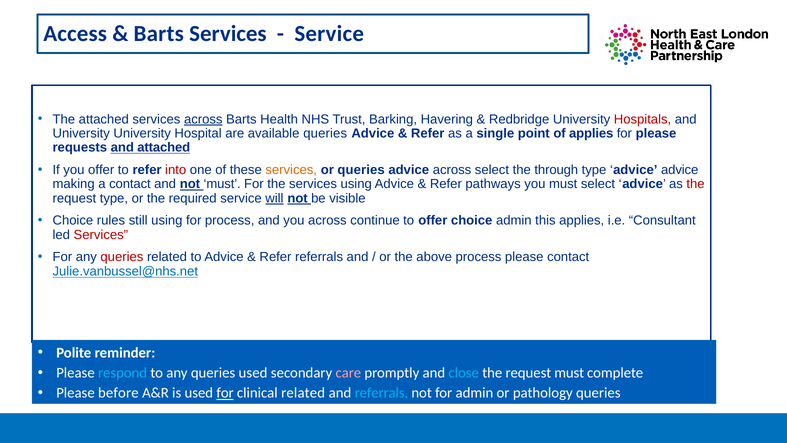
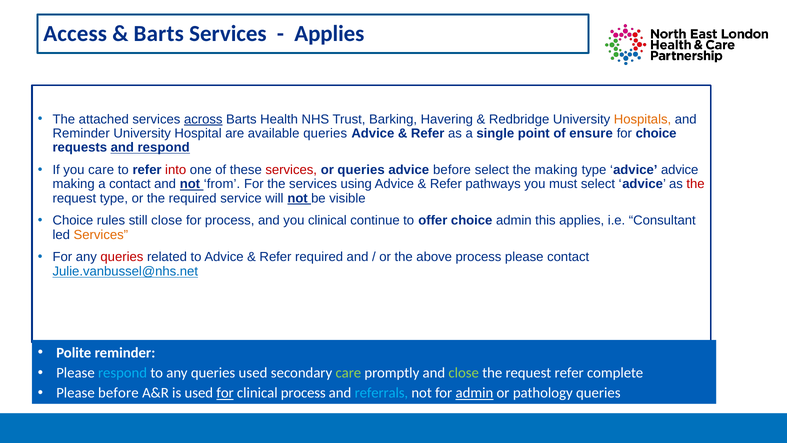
Service: Service -> Applies (329, 33)
Hospitals colour: red -> orange (643, 119)
University: University -> Reminder (81, 133)
of applies: applies -> ensure (591, 133)
for please: please -> choice (656, 133)
and attached: attached -> respond (164, 147)
you offer: offer -> care (101, 170)
services colour: orange -> red (291, 170)
advice across: across -> before (452, 170)
the through: through -> making (556, 170)
not must: must -> from (222, 184)
will underline: present -> none (274, 198)
still using: using -> close (167, 220)
you across: across -> clinical (327, 220)
Services colour: red -> orange (101, 235)
Refer referrals: referrals -> required (319, 257)
care colour: pink -> light green (348, 373)
close colour: light blue -> light green (464, 373)
request must: must -> refer (569, 373)
clinical related: related -> process (303, 393)
admin underline: none -> present (474, 393)
